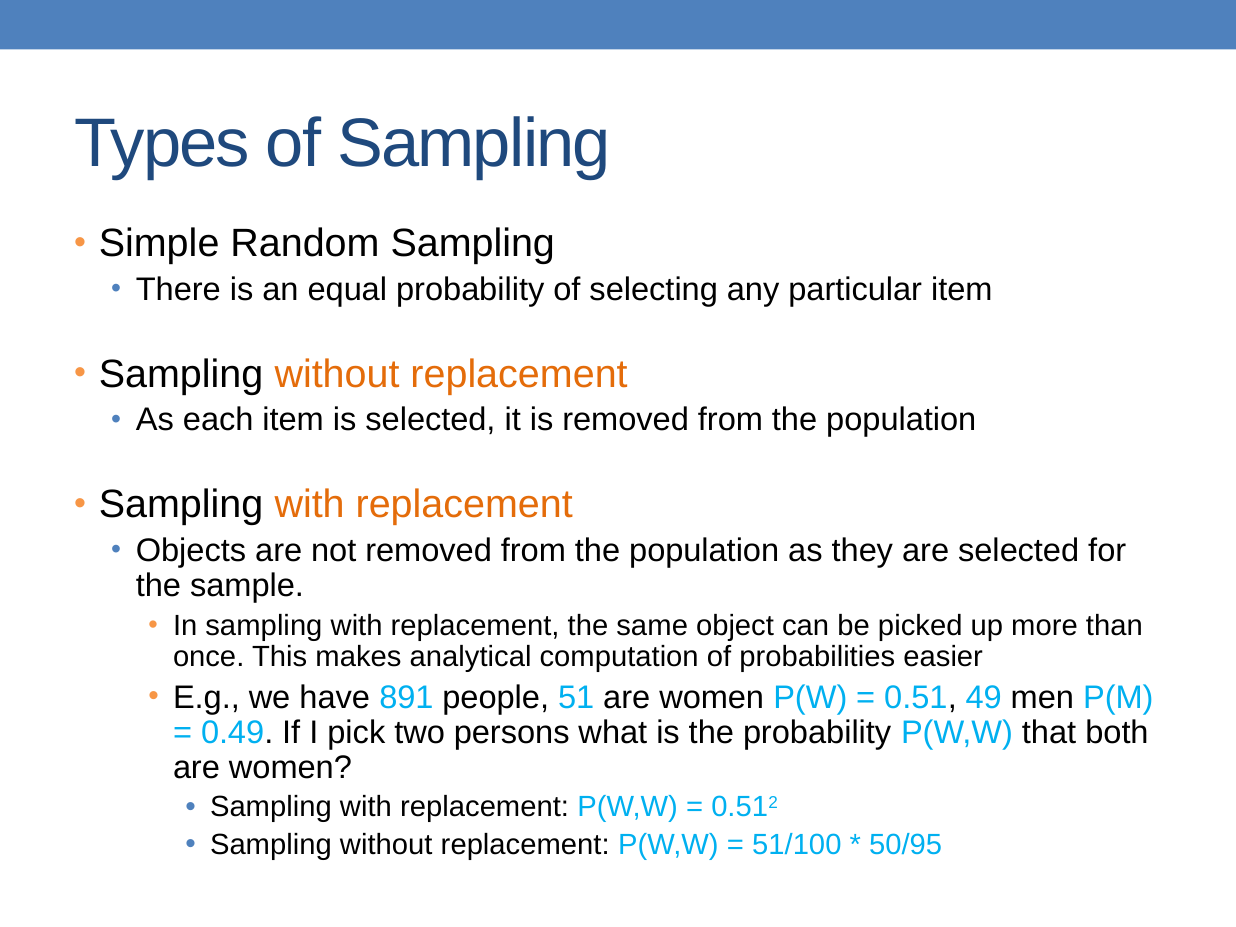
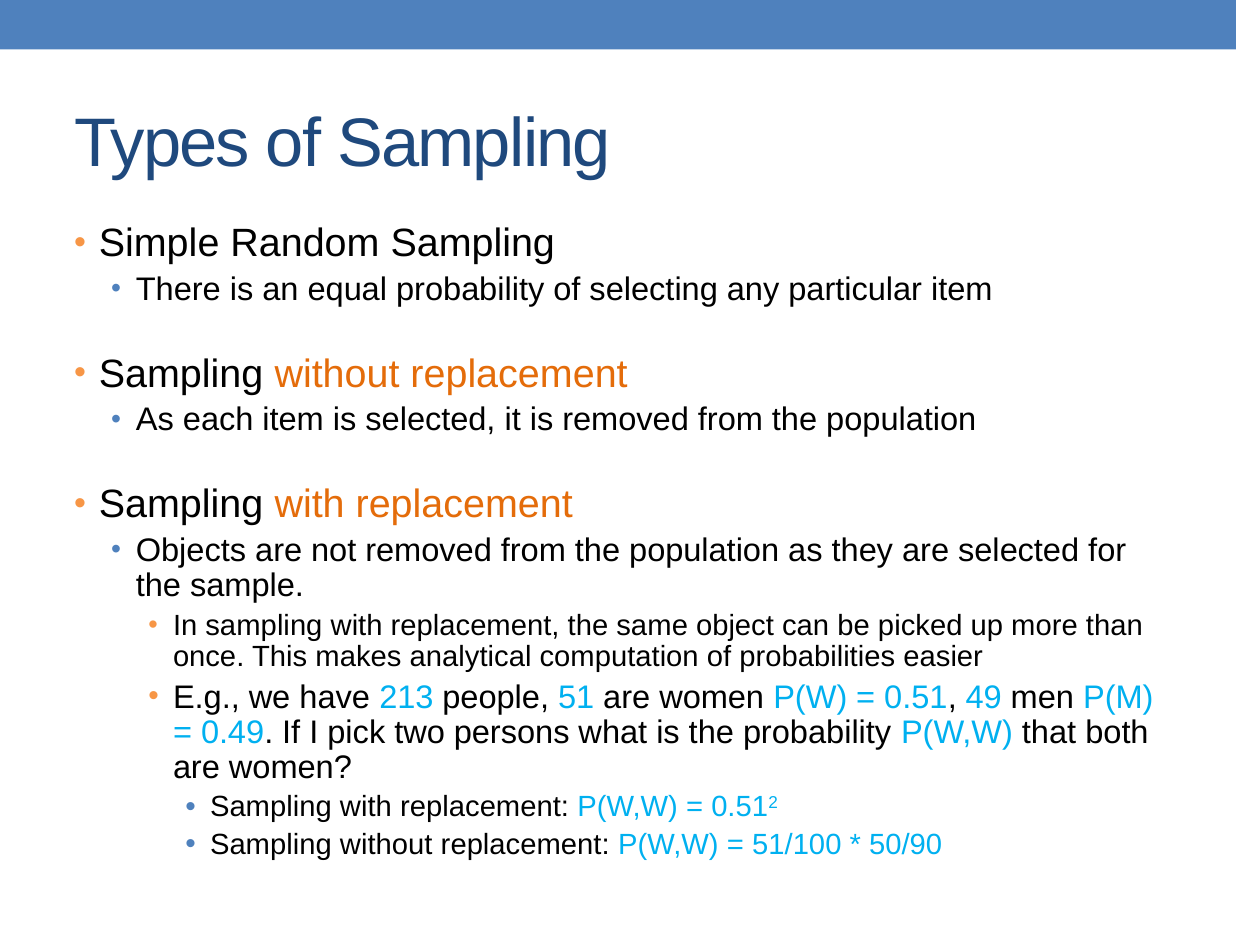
891: 891 -> 213 (406, 697)
50/95: 50/95 -> 50/90 (906, 845)
